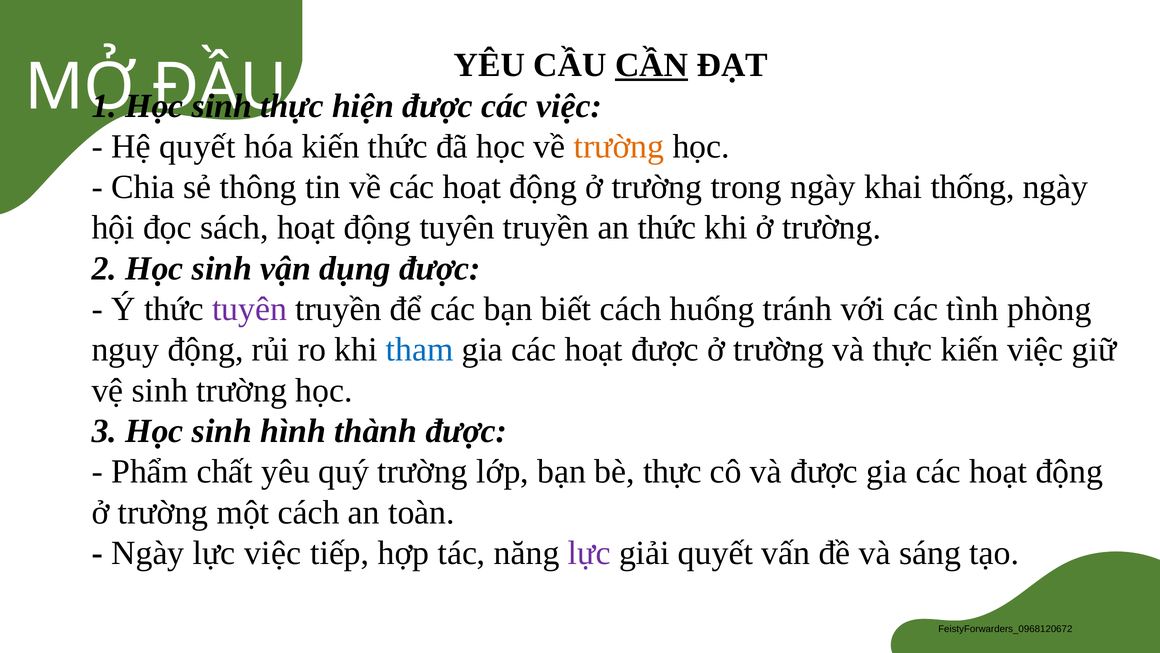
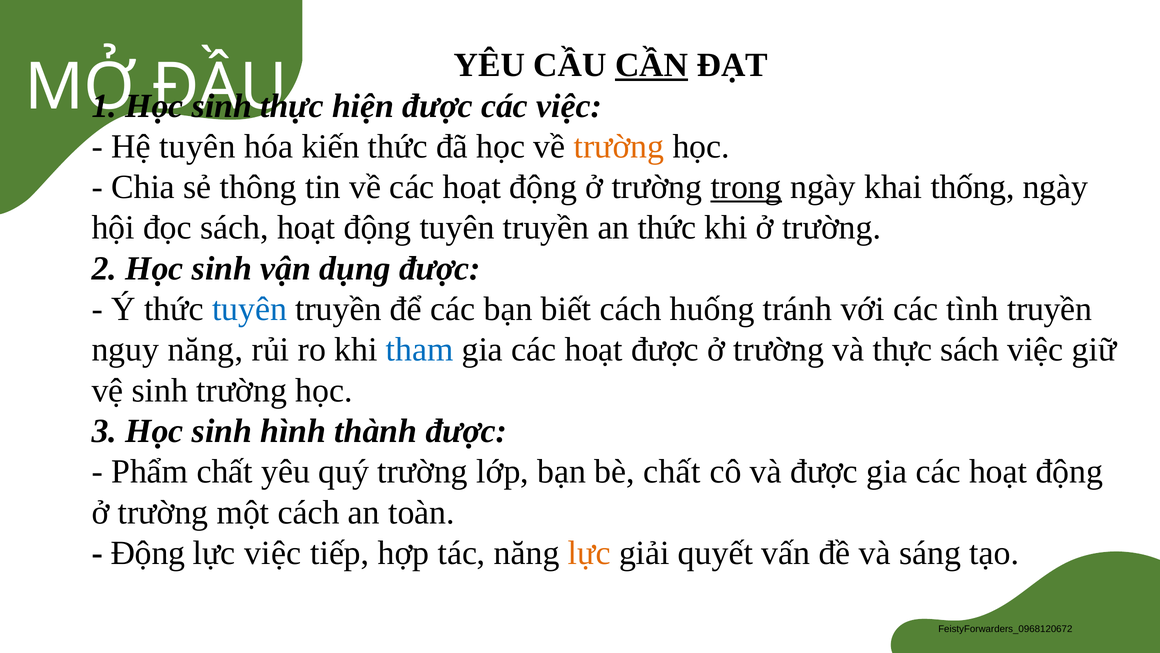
Hệ quyết: quyết -> tuyên (197, 146)
trong underline: none -> present (746, 187)
tuyên colour: purple -> blue (250, 309)
tình phòng: phòng -> truyền (1050, 309)
nguy động: động -> năng (205, 350)
thực kiến: kiến -> sách (970, 350)
bè thực: thực -> chất (672, 471)
Ngày: Ngày -> Động (148, 553)
lực colour: purple -> orange (589, 553)
